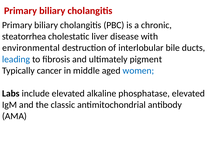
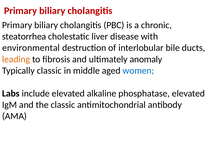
leading colour: blue -> orange (16, 59)
pigment: pigment -> anomaly (146, 59)
Typically cancer: cancer -> classic (49, 71)
